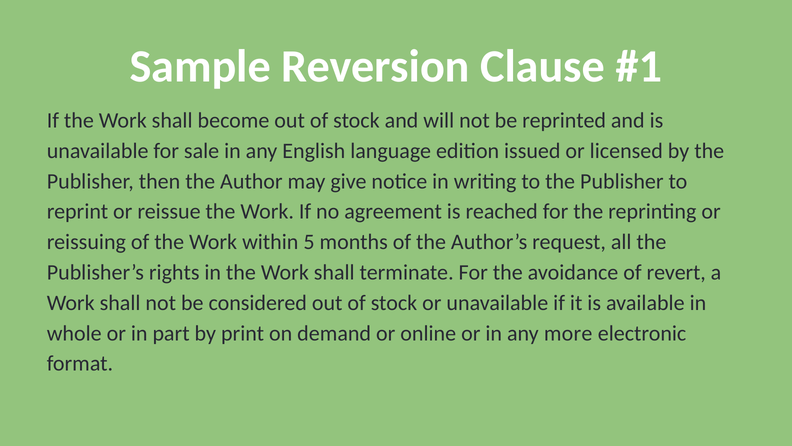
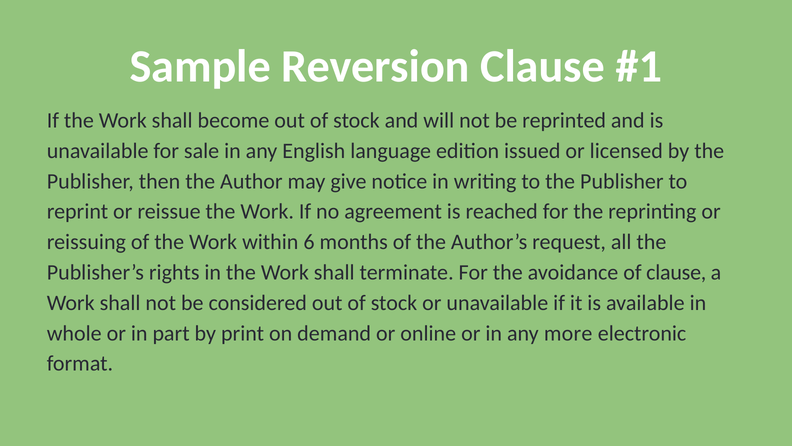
5: 5 -> 6 (309, 242)
of revert: revert -> clause (676, 272)
